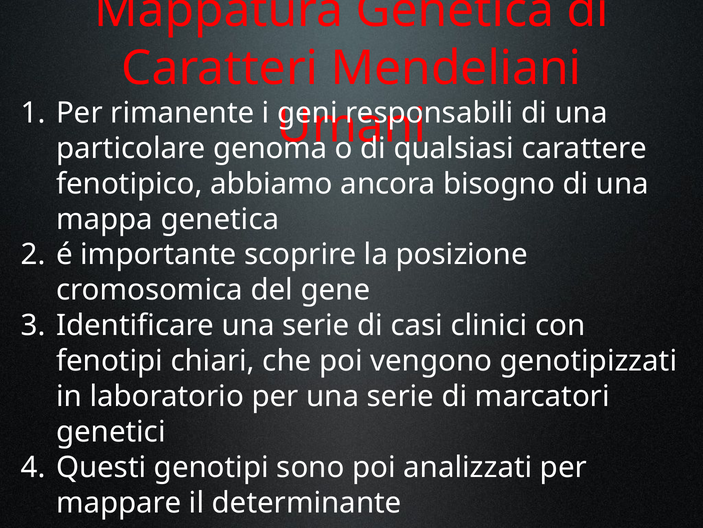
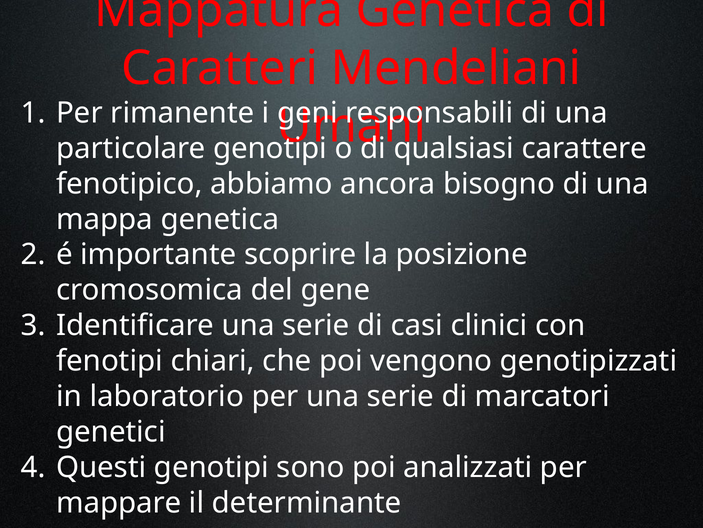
particolare genoma: genoma -> genotipi (270, 148)
